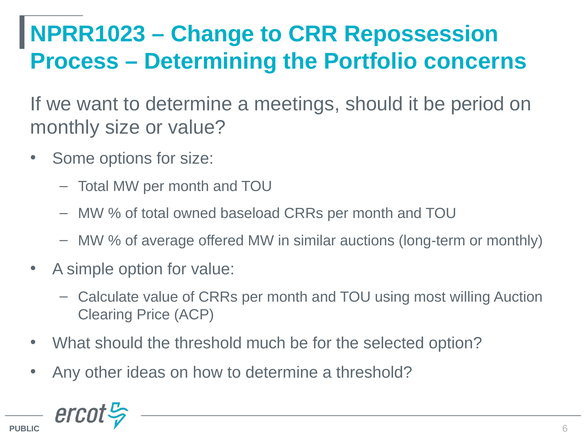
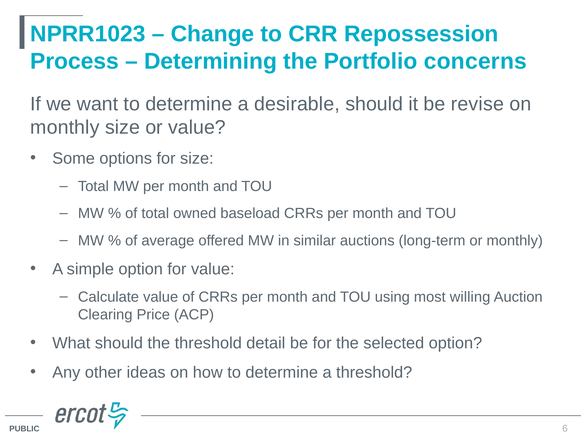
meetings: meetings -> desirable (297, 104)
period: period -> revise (477, 104)
much: much -> detail (266, 343)
